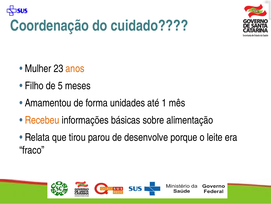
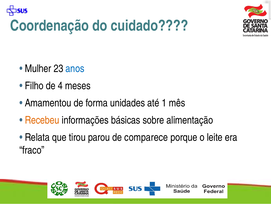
anos colour: orange -> blue (75, 68)
5: 5 -> 4 (60, 86)
desenvolve: desenvolve -> comparece (146, 137)
